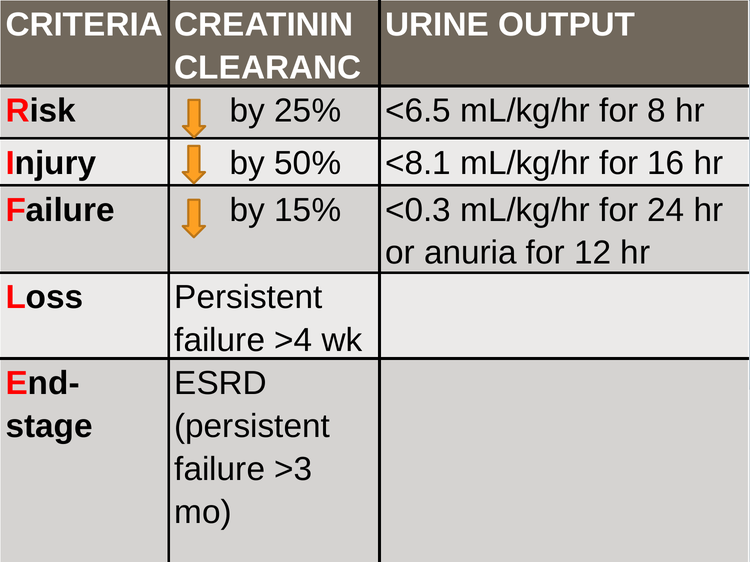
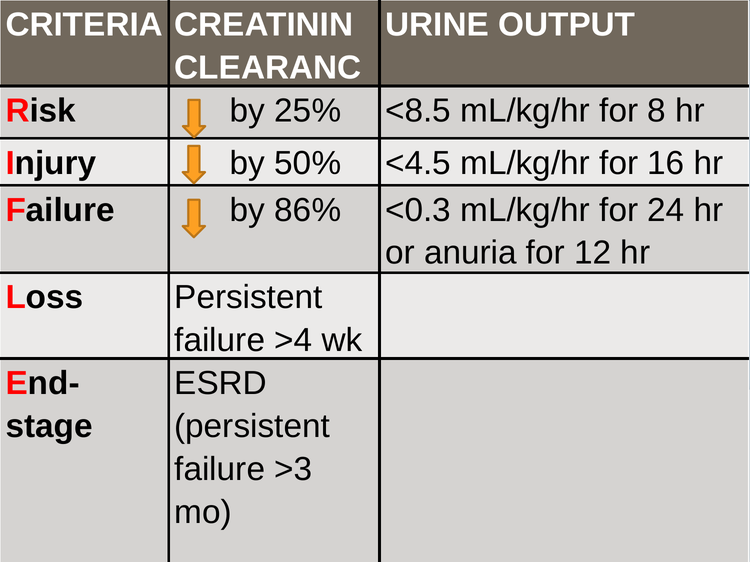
<6.5: <6.5 -> <8.5 (418, 111)
<8.1: <8.1 -> <4.5 (418, 163)
15%: 15% -> 86% (308, 210)
